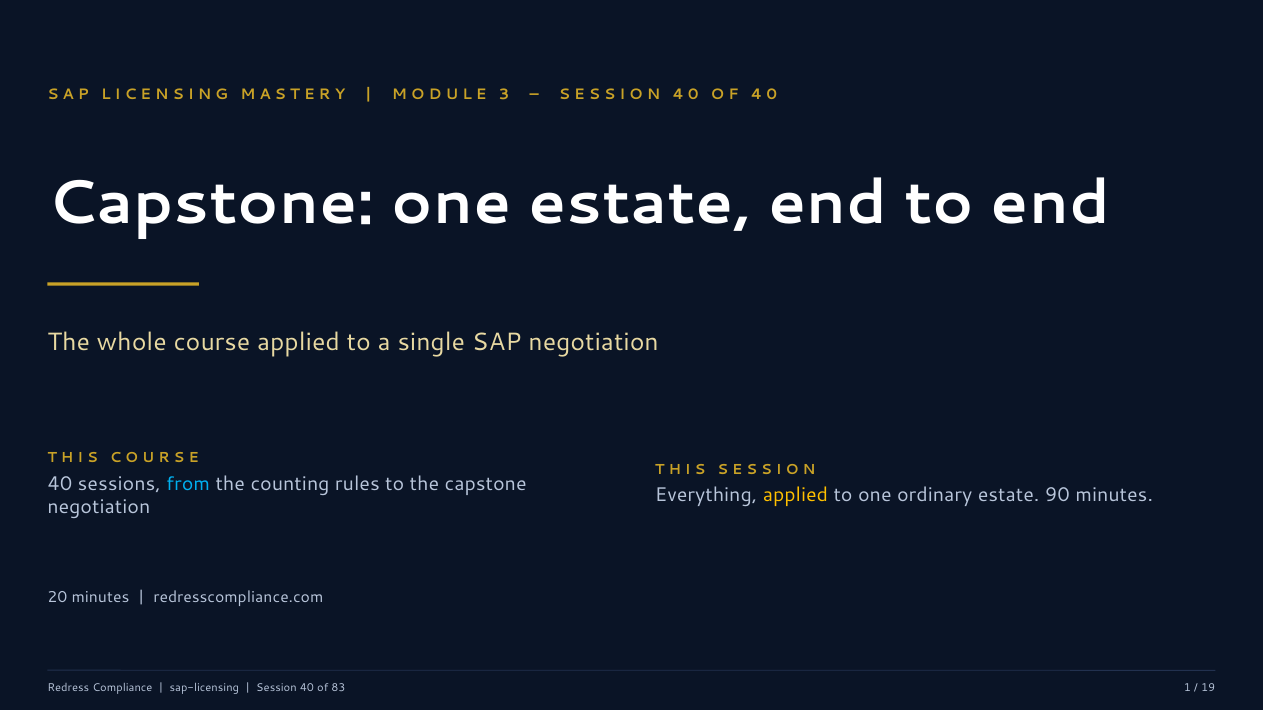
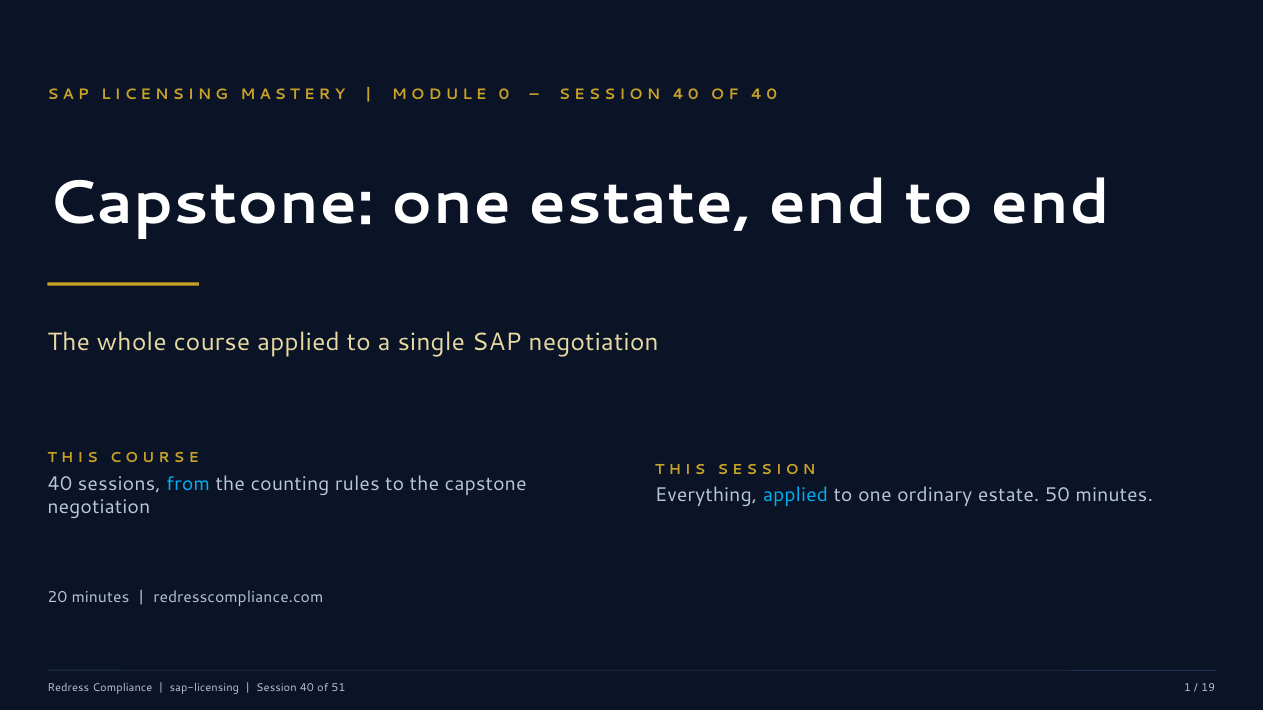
3: 3 -> 0 (504, 95)
applied colour: yellow -> light blue (795, 496)
90: 90 -> 50 (1057, 496)
83: 83 -> 51 (338, 688)
